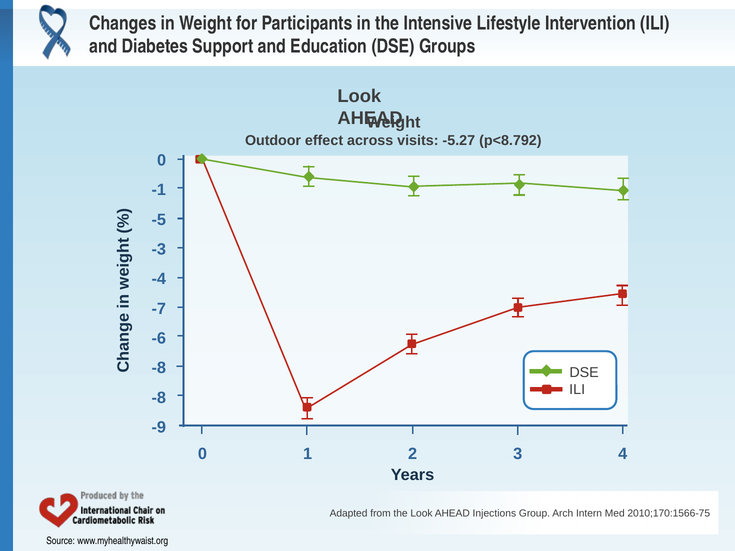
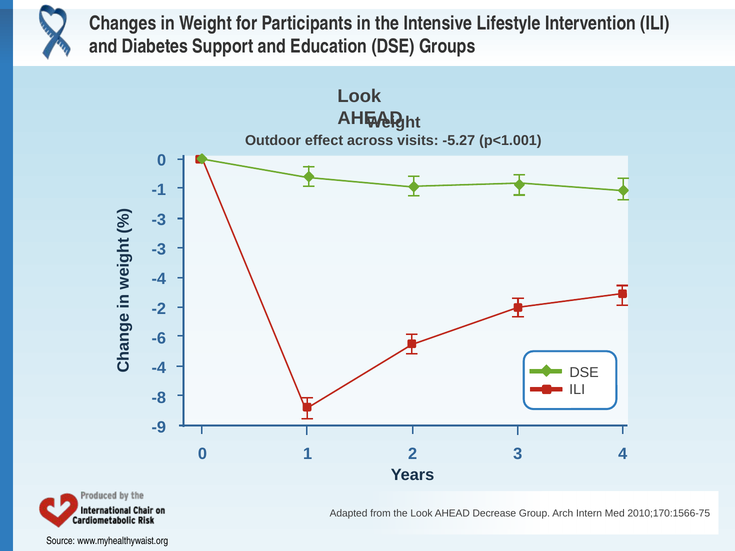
p<8.792: p<8.792 -> p<1.001 (510, 141)
-5: -5 -> -3 (159, 220)
-7: -7 -> -2 (159, 309)
-8: -8 -> -4 (159, 368)
Injections: Injections -> Decrease (494, 514)
